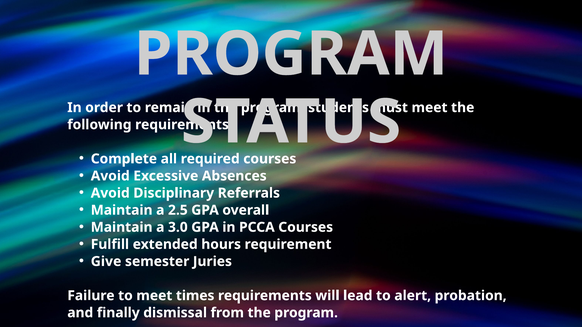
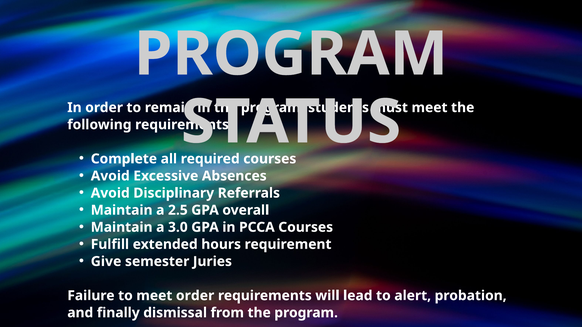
meet times: times -> order (195, 296)
